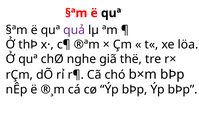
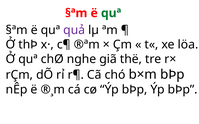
quª colour: black -> green (111, 13)
